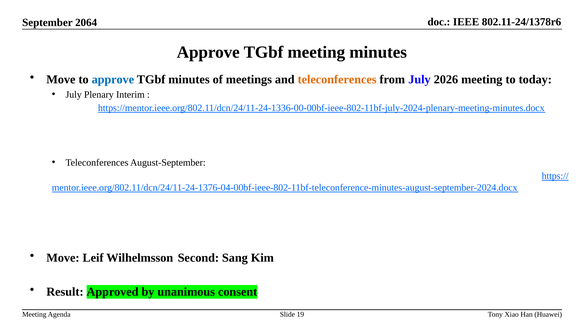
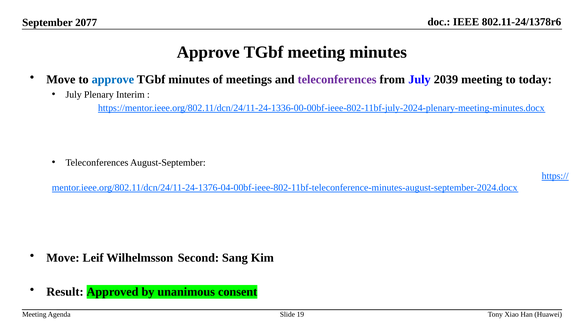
2064: 2064 -> 2077 (86, 23)
teleconferences colour: orange -> purple (337, 80)
2026: 2026 -> 2039 (446, 80)
